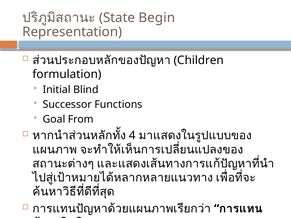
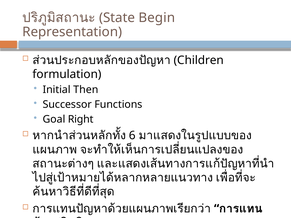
Blind: Blind -> Then (86, 90)
From: From -> Right (81, 119)
4: 4 -> 6 (132, 136)
